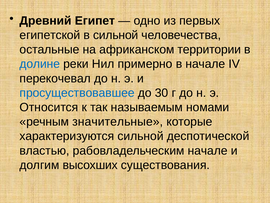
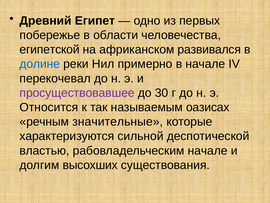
египетской: египетской -> побережье (50, 35)
в сильной: сильной -> области (116, 35)
остальные: остальные -> египетской (50, 49)
территории: территории -> развивался (209, 49)
просуществовавшее colour: blue -> purple (77, 93)
номами: номами -> оазисах (208, 107)
